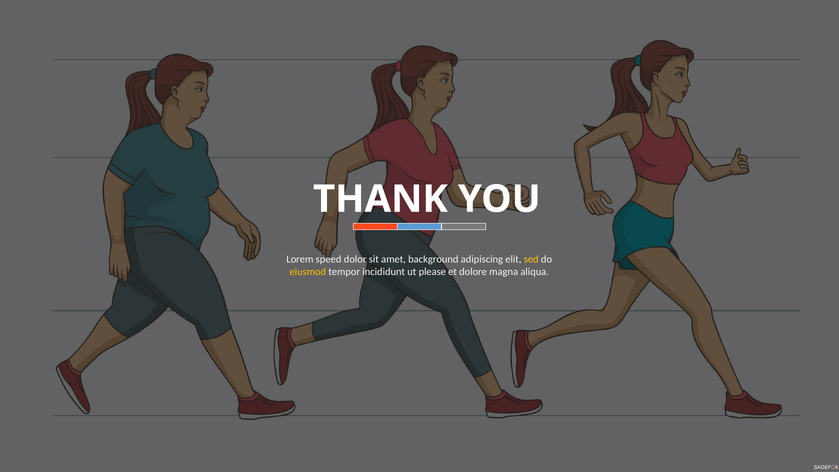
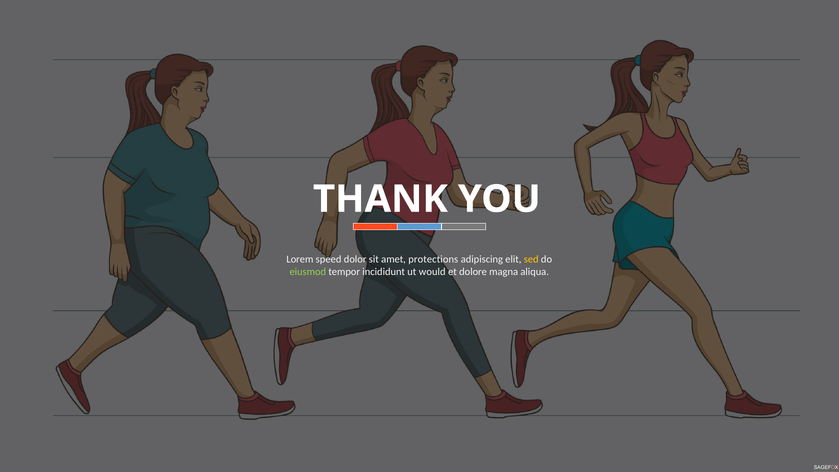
background: background -> protections (433, 259)
eiusmod colour: yellow -> light green (308, 272)
please: please -> would (432, 272)
